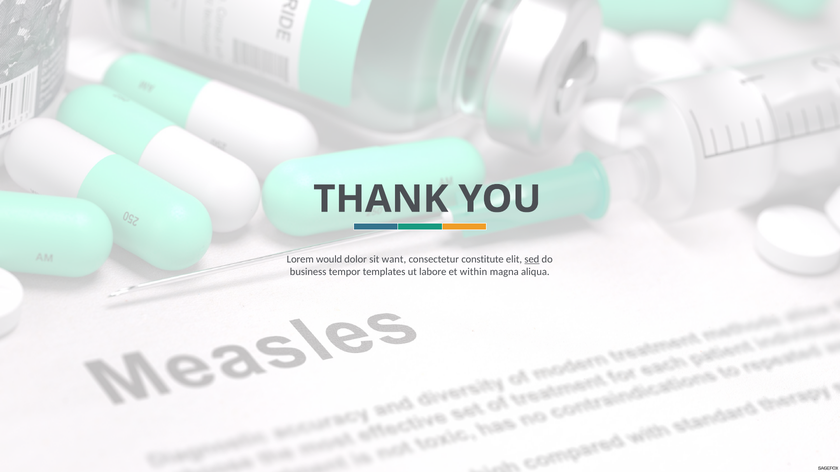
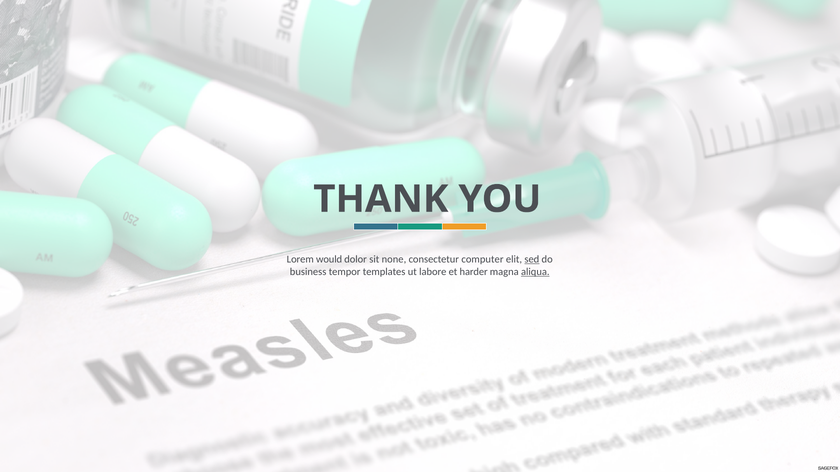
want: want -> none (394, 259)
constitute: constitute -> computer (482, 259)
within: within -> harder (474, 272)
aliqua underline: none -> present (535, 272)
